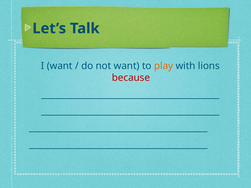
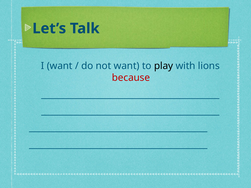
play colour: orange -> black (164, 66)
